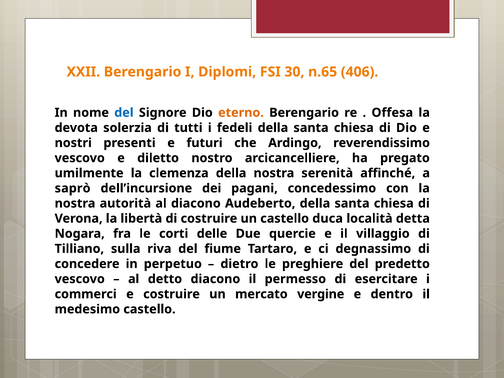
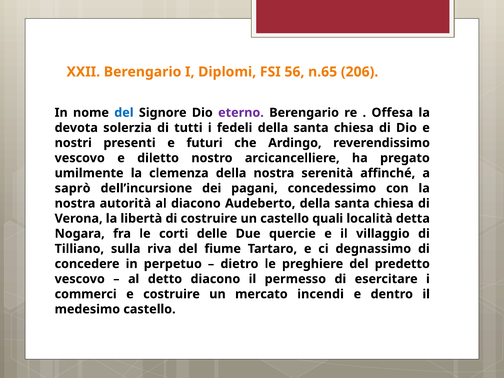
30: 30 -> 56 (294, 72)
406: 406 -> 206 (360, 72)
eterno colour: orange -> purple (241, 113)
duca: duca -> quali (328, 218)
vergine: vergine -> incendi (321, 294)
